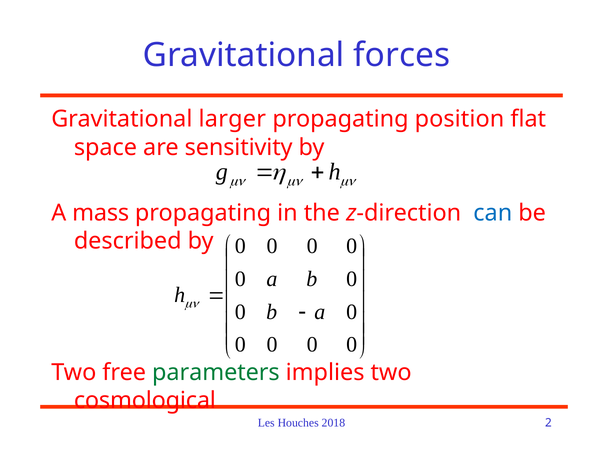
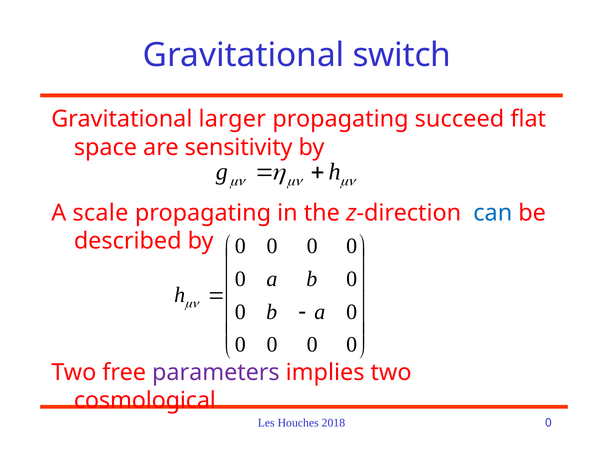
forces: forces -> switch (402, 55)
position: position -> succeed (459, 119)
mass: mass -> scale (100, 213)
parameters colour: green -> purple (216, 373)
2018 2: 2 -> 0 (548, 423)
